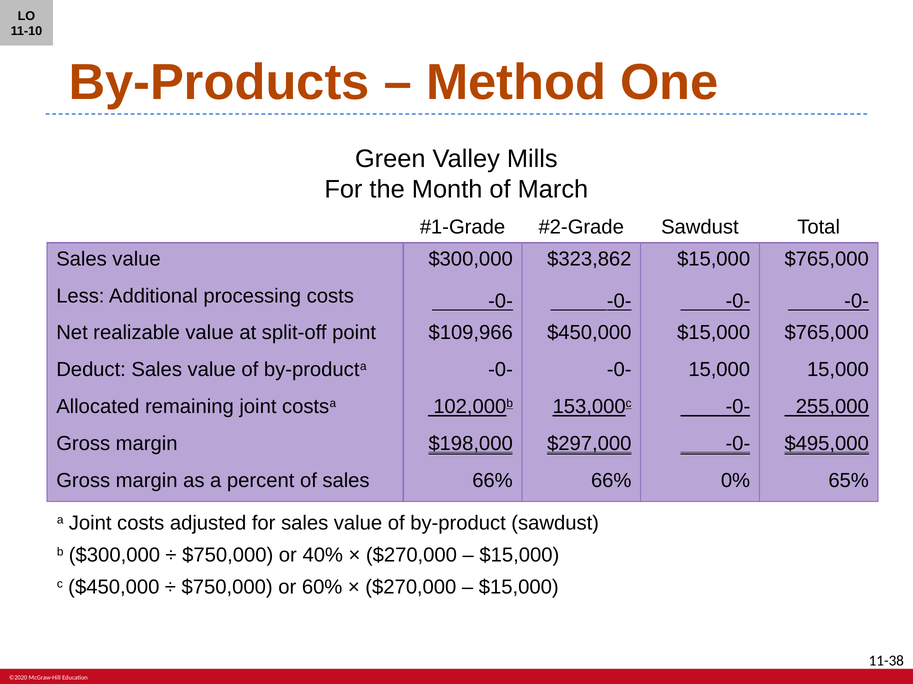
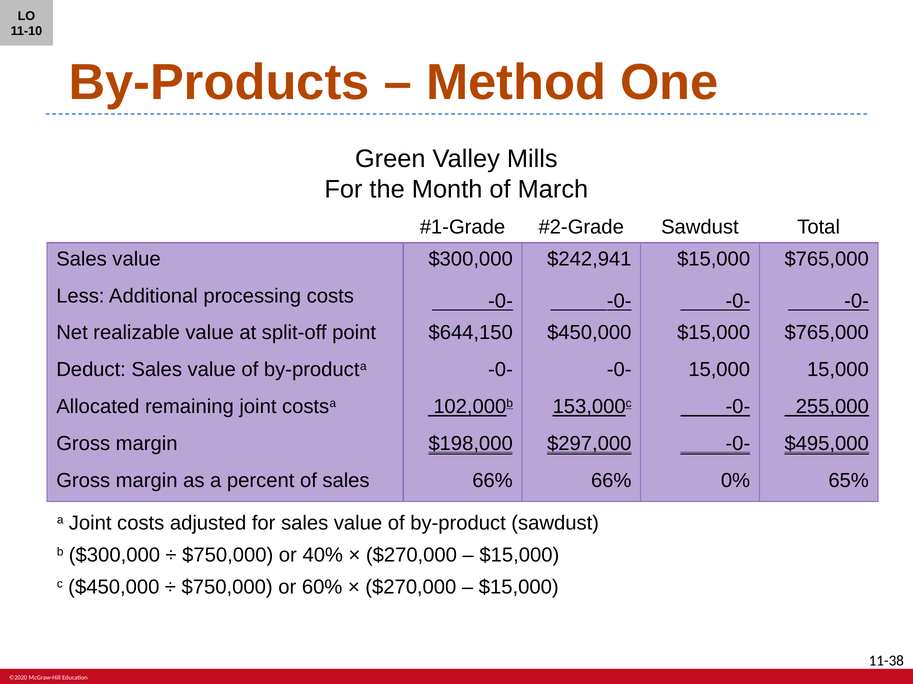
$323,862: $323,862 -> $242,941 (589, 259)
$109,966: $109,966 -> $644,150 (471, 333)
